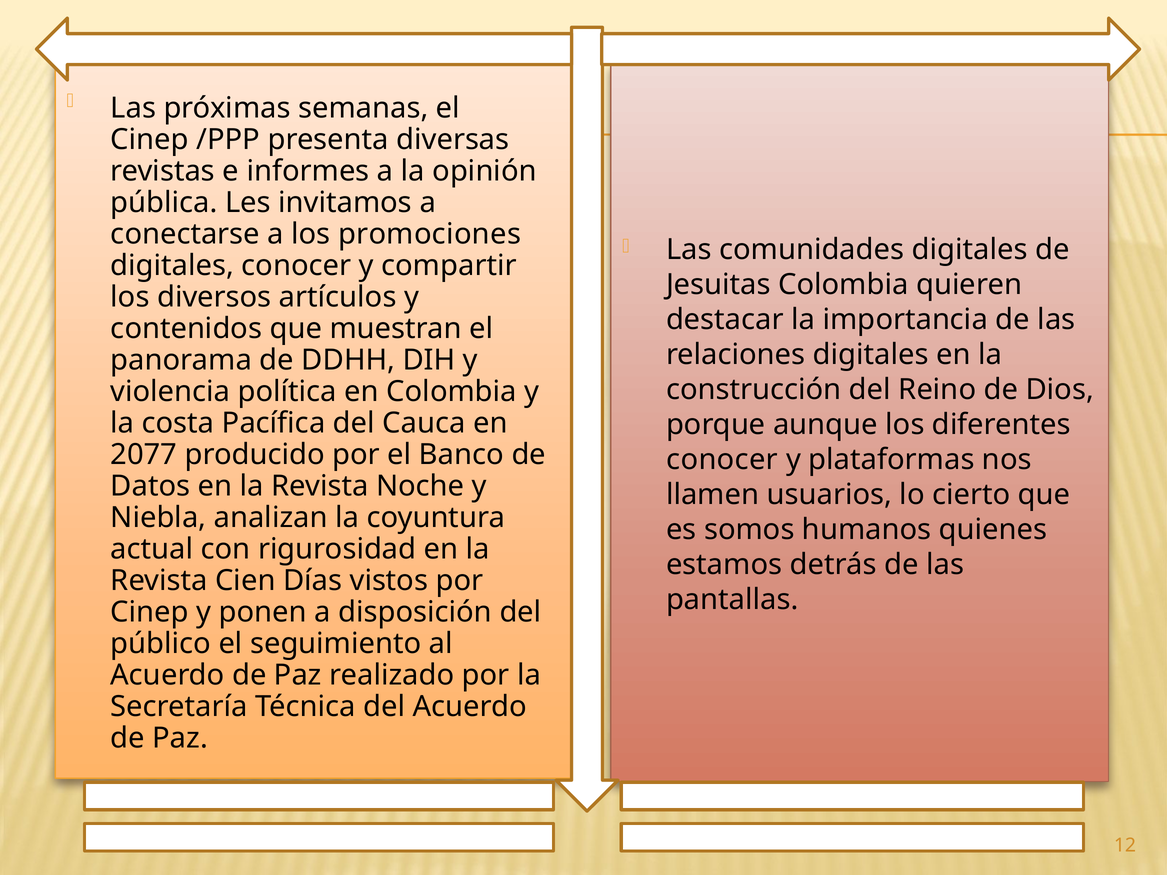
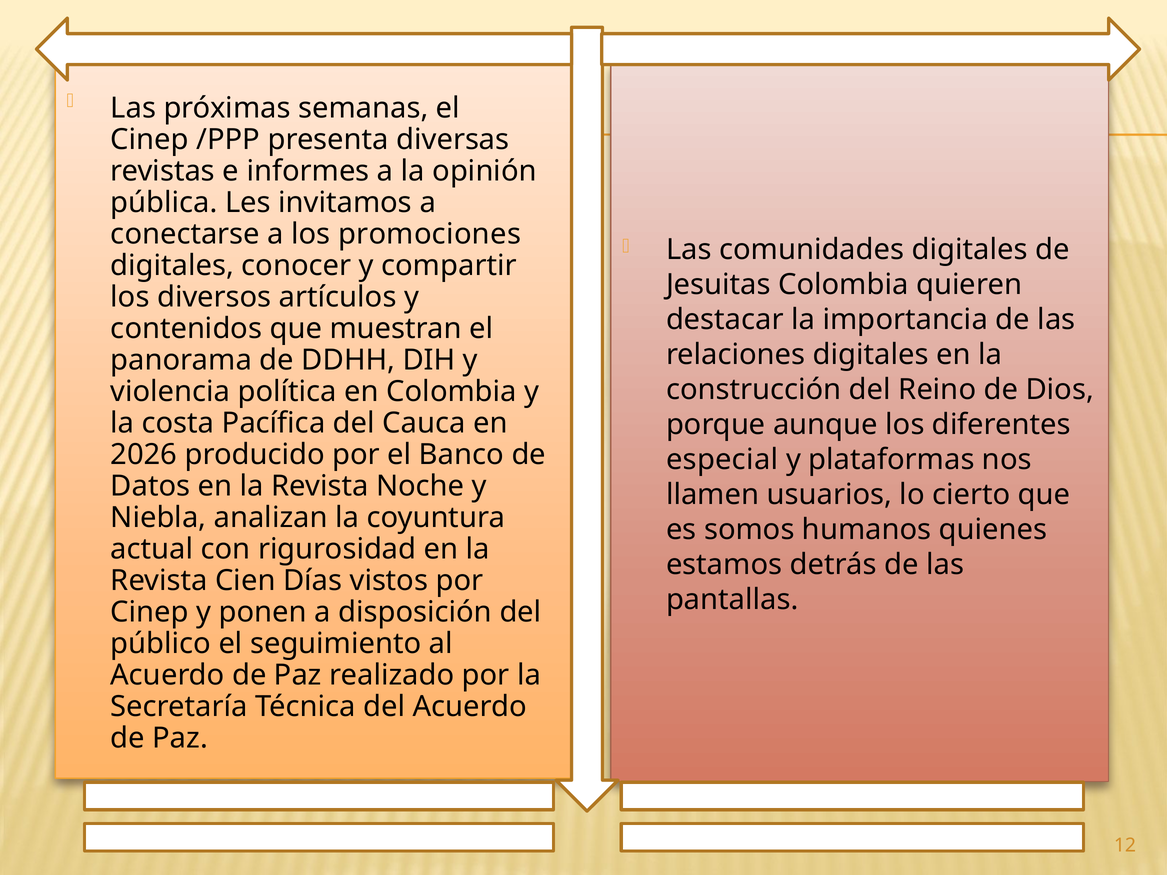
2077: 2077 -> 2026 (144, 455)
conocer: conocer -> especial (722, 460)
